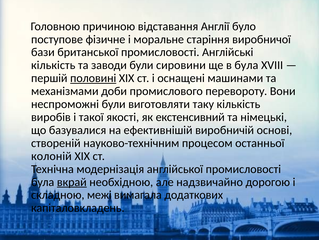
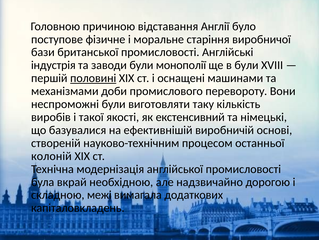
кількість: кількість -> індустрія (53, 65)
сировини: сировини -> монополії (181, 65)
в була: була -> були (246, 65)
вкрай underline: present -> none (72, 181)
